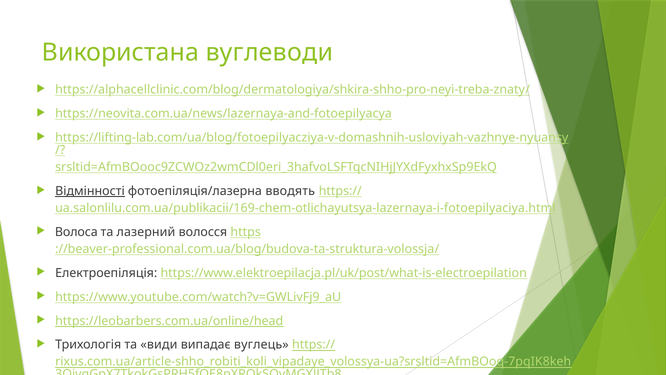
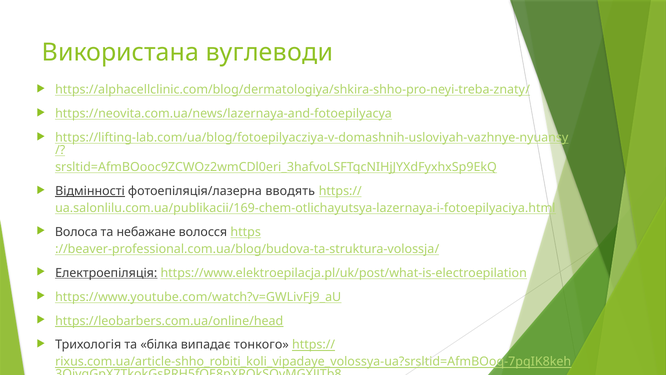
лазерний: лазерний -> небажане (146, 232)
Електроепіляція underline: none -> present (106, 273)
види: види -> білка (159, 344)
вуглець: вуглець -> тонкого (261, 344)
